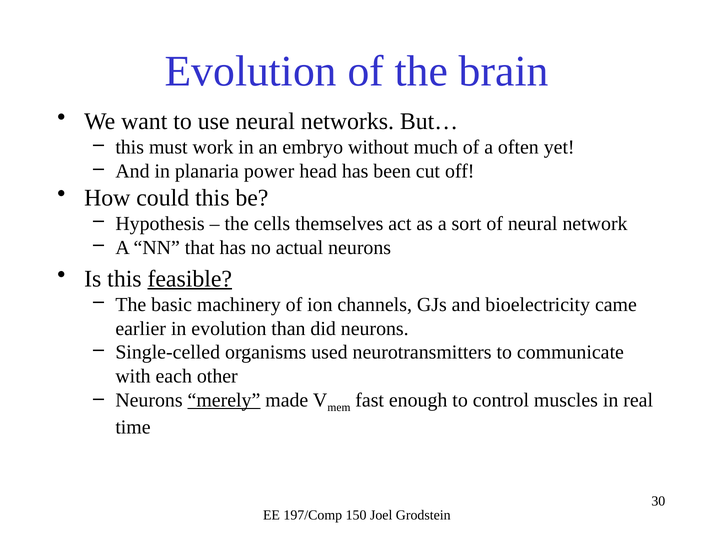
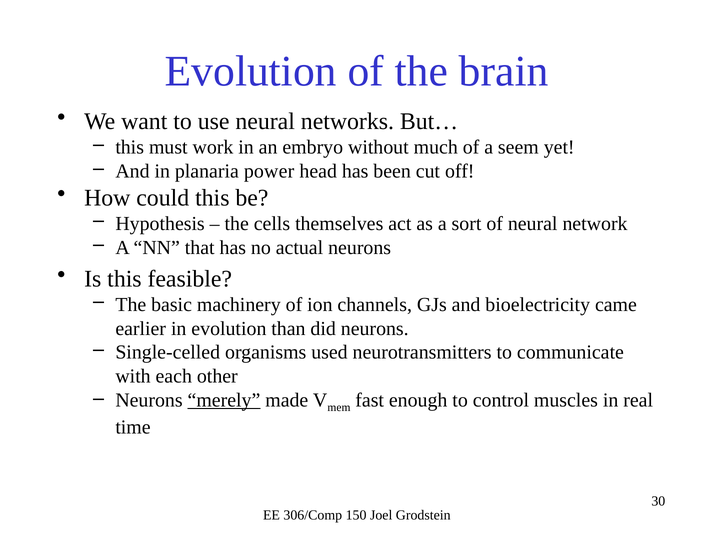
often: often -> seem (518, 147)
feasible underline: present -> none (190, 278)
197/Comp: 197/Comp -> 306/Comp (313, 515)
